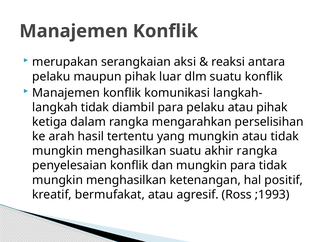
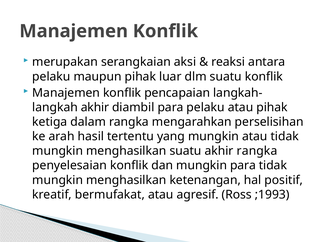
komunikasi: komunikasi -> pencapaian (177, 93)
tidak: tidak -> akhir (95, 107)
